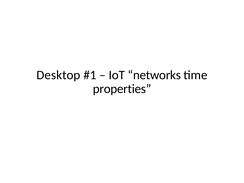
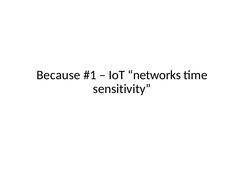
Desktop: Desktop -> Because (58, 75)
properties: properties -> sensitivity (122, 89)
